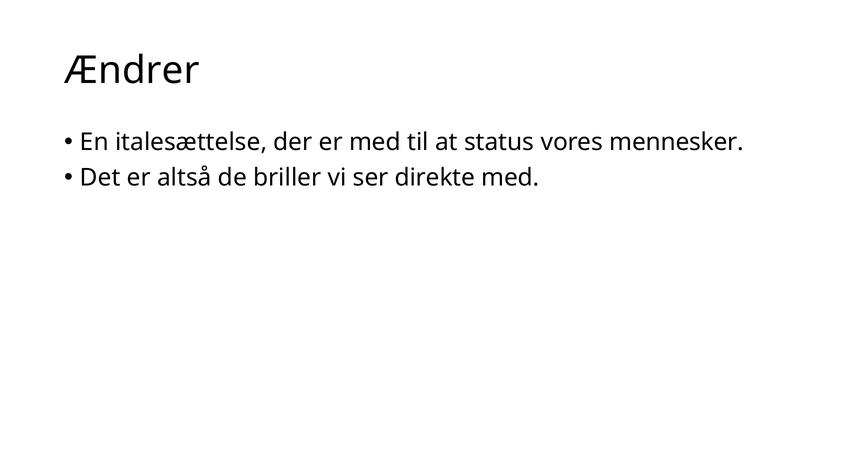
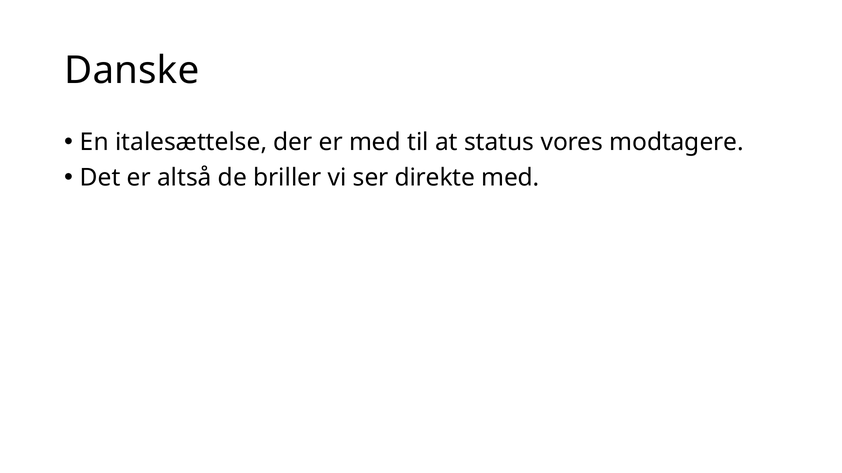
Ændrer: Ændrer -> Danske (132, 71)
mennesker: mennesker -> modtagere (677, 142)
